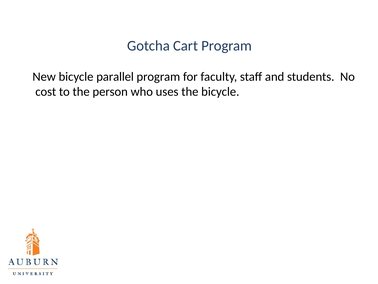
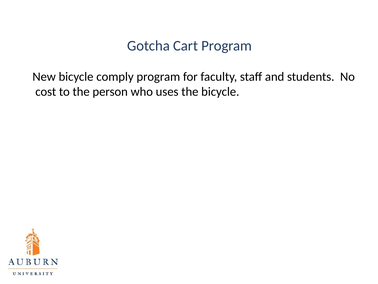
parallel: parallel -> comply (115, 76)
